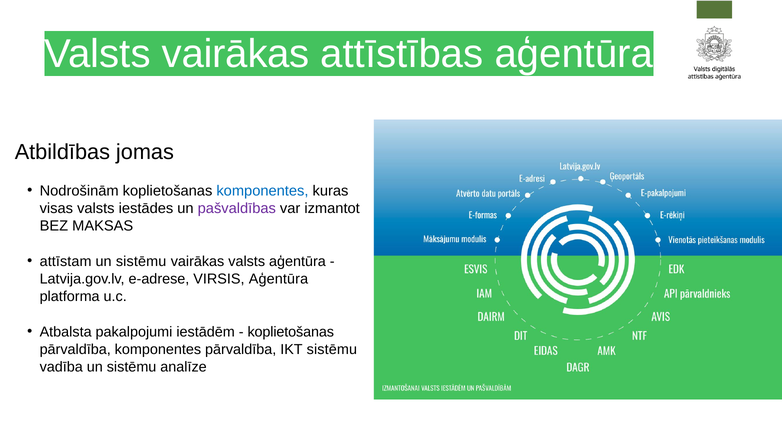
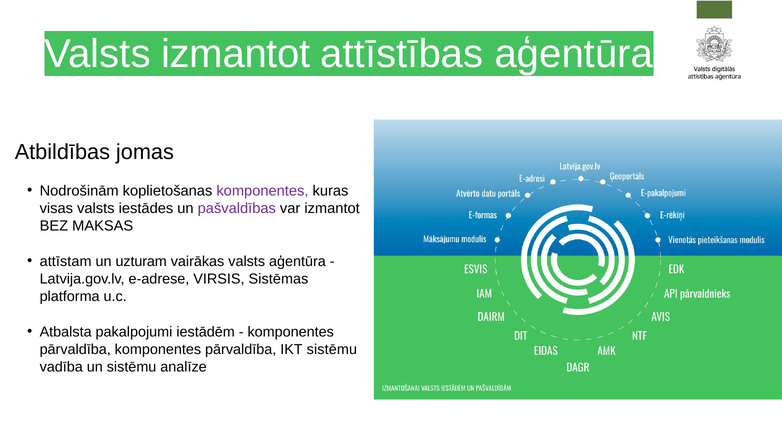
Valsts vairākas: vairākas -> izmantot (236, 54)
komponentes colour: blue -> purple (262, 191)
sistēmu: sistēmu -> uzturam (141, 261)
VIRSIS Aģentūra: Aģentūra -> Sistēmas (278, 279)
koplietošanas: koplietošanas -> komponentes (291, 332)
